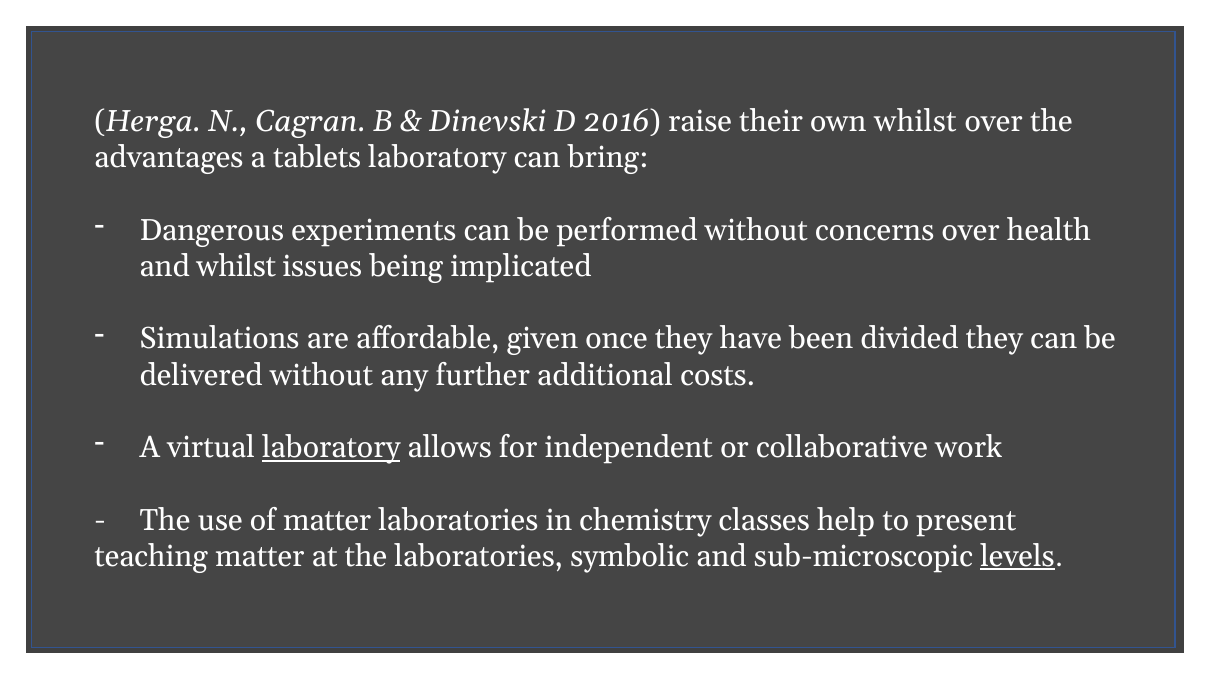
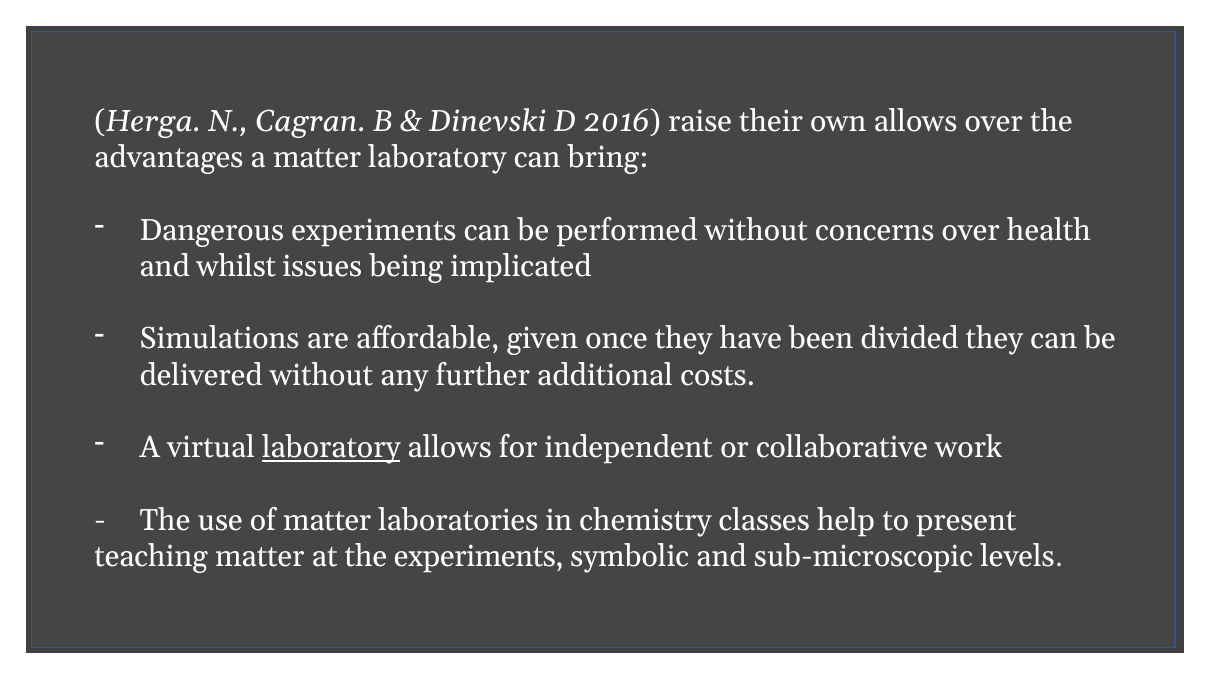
own whilst: whilst -> allows (916, 122)
a tablets: tablets -> matter (317, 158)
the laboratories: laboratories -> experiments (479, 556)
levels underline: present -> none (1018, 556)
